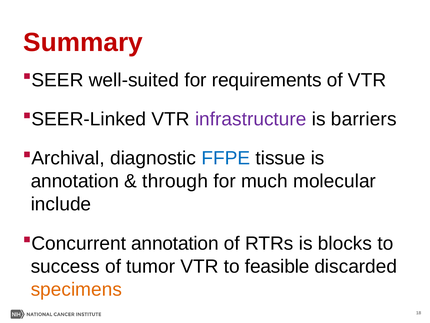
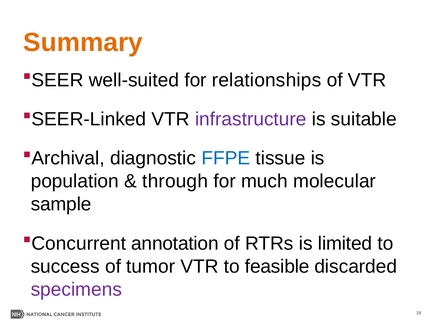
Summary colour: red -> orange (83, 43)
requirements: requirements -> relationships (267, 80)
barriers: barriers -> suitable (364, 119)
annotation: annotation -> population (75, 181)
include: include -> sample (61, 204)
blocks: blocks -> limited (345, 243)
specimens colour: orange -> purple (76, 289)
